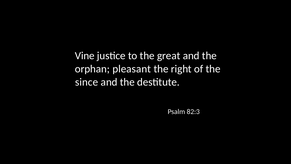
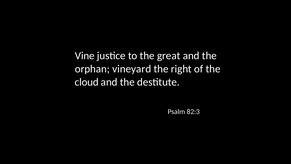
pleasant: pleasant -> vineyard (132, 69)
since: since -> cloud (87, 82)
